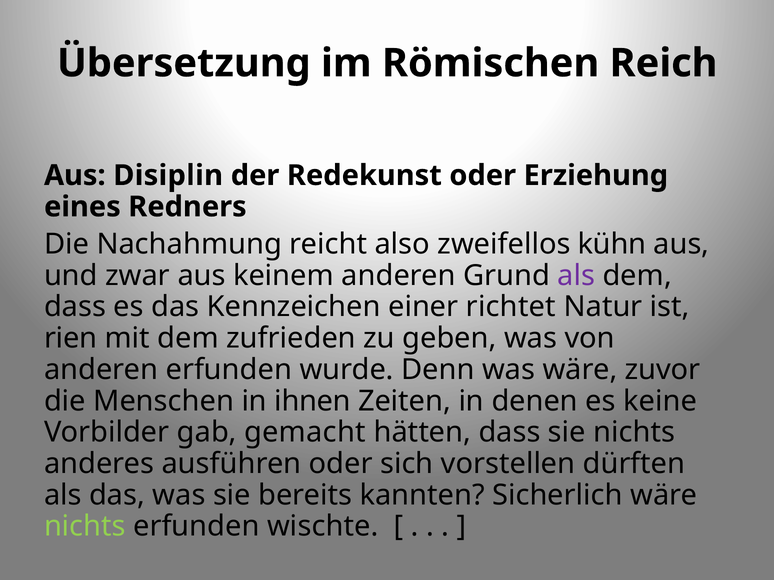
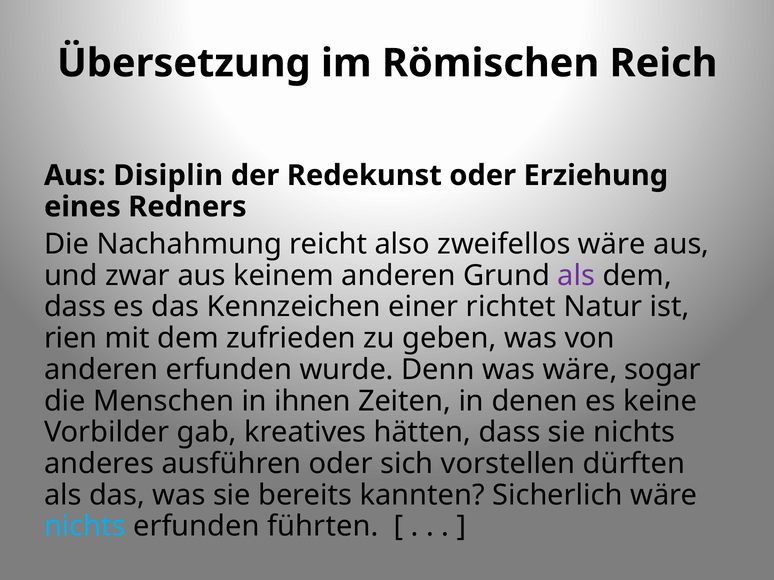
zweifellos kühn: kühn -> wäre (612, 244)
zuvor: zuvor -> sogar (663, 370)
gemacht: gemacht -> kreatives (305, 433)
nichts colour: light green -> light blue (85, 527)
wischte: wischte -> führten (323, 527)
